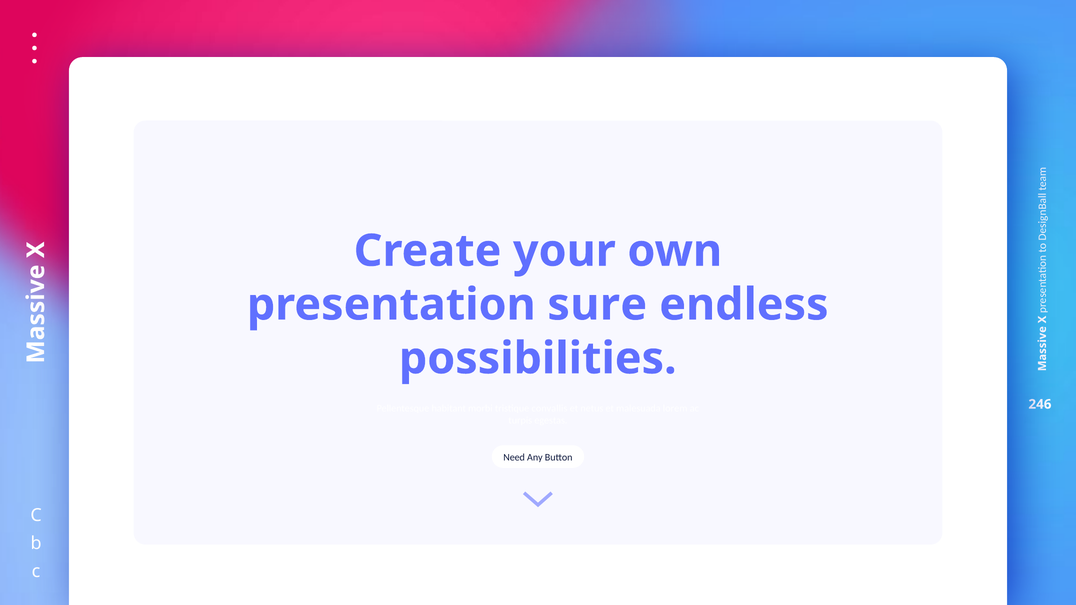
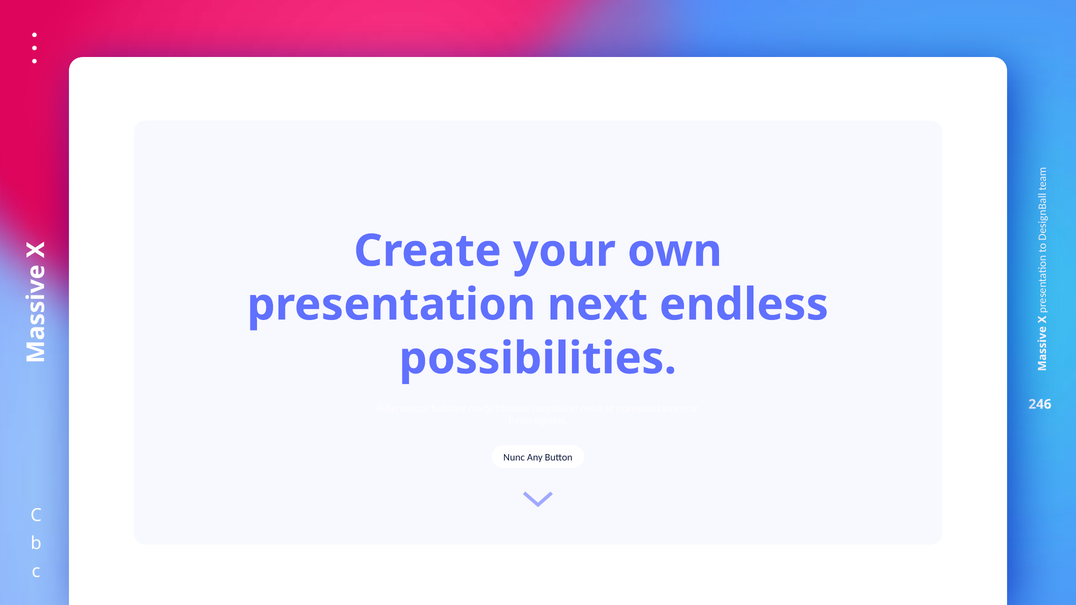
sure: sure -> next (598, 305)
Need: Need -> Nunc (514, 457)
